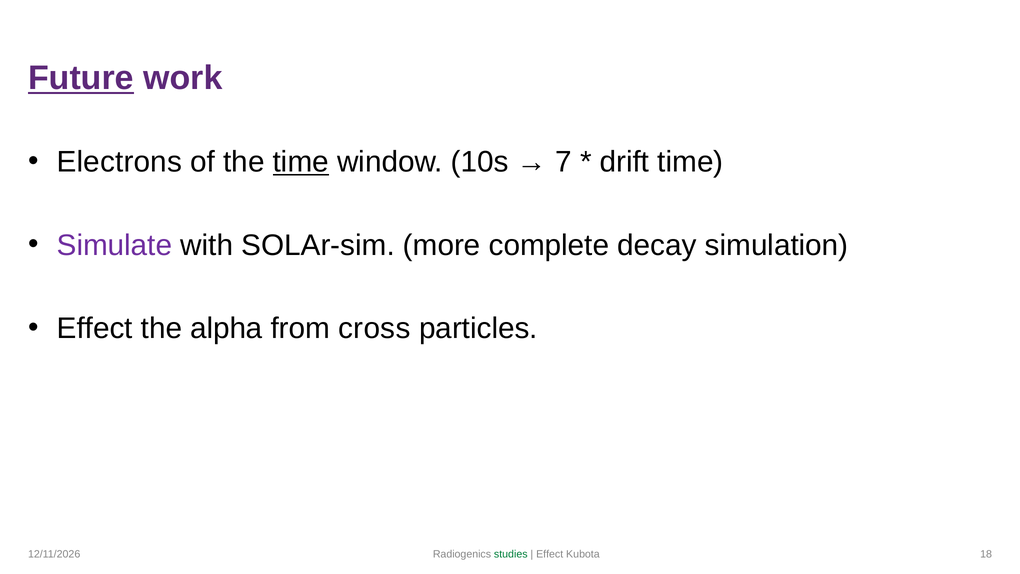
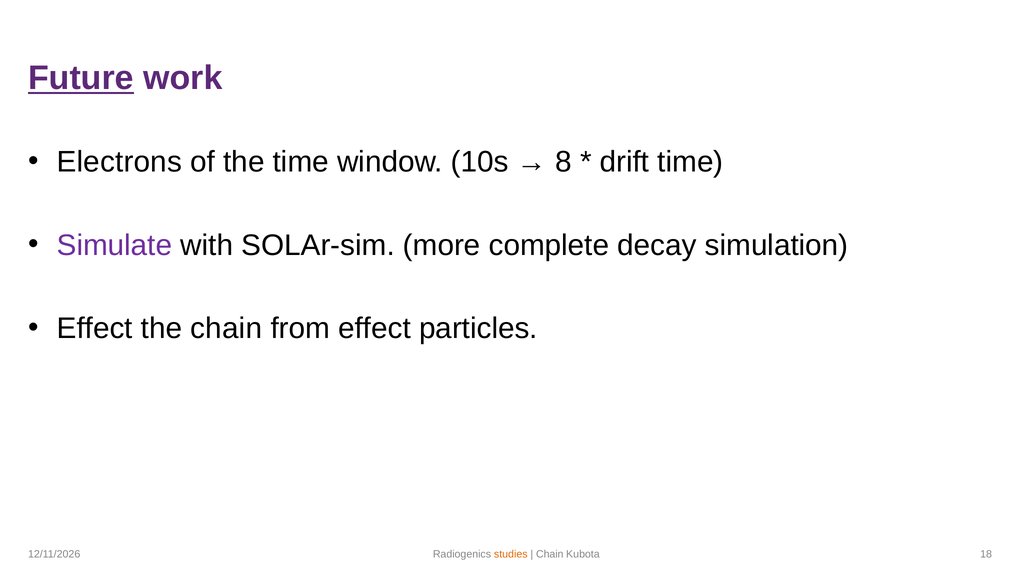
time underline: present -> none (301, 162)
7: 7 -> 8 (564, 162)
the alpha: alpha -> chain (226, 329)
from cross: cross -> effect (374, 329)
studies colour: green -> orange (511, 554)
Effect: Effect -> Chain (550, 554)
